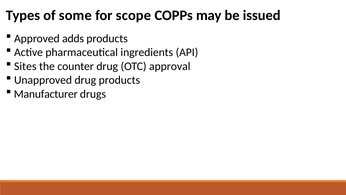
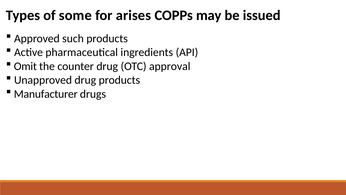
scope: scope -> arises (134, 15)
adds: adds -> such (73, 38)
Sites: Sites -> Omit (25, 66)
